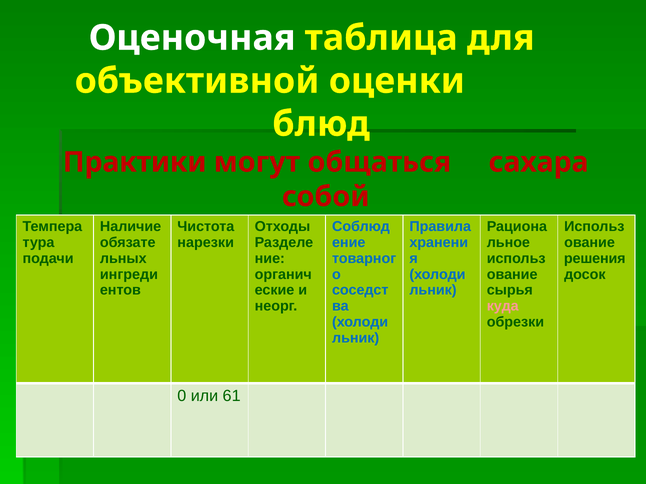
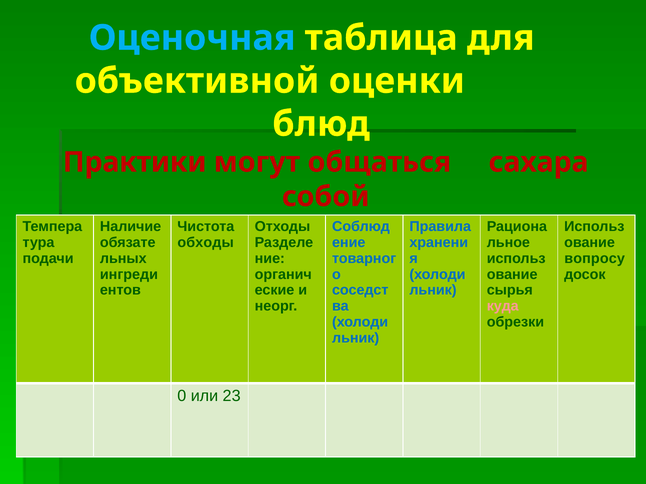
Оценочная colour: white -> light blue (192, 38)
нарезки: нарезки -> обходы (206, 243)
решения: решения -> вопросу (595, 259)
61: 61 -> 23 (232, 396)
